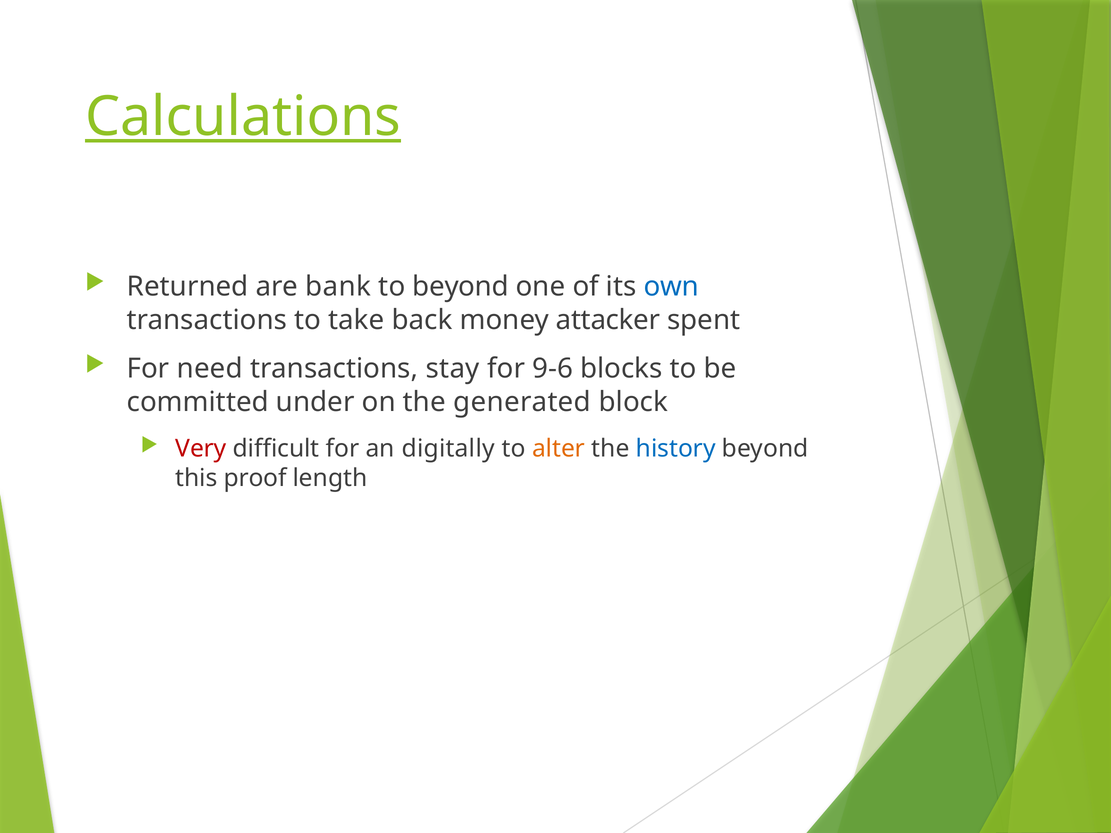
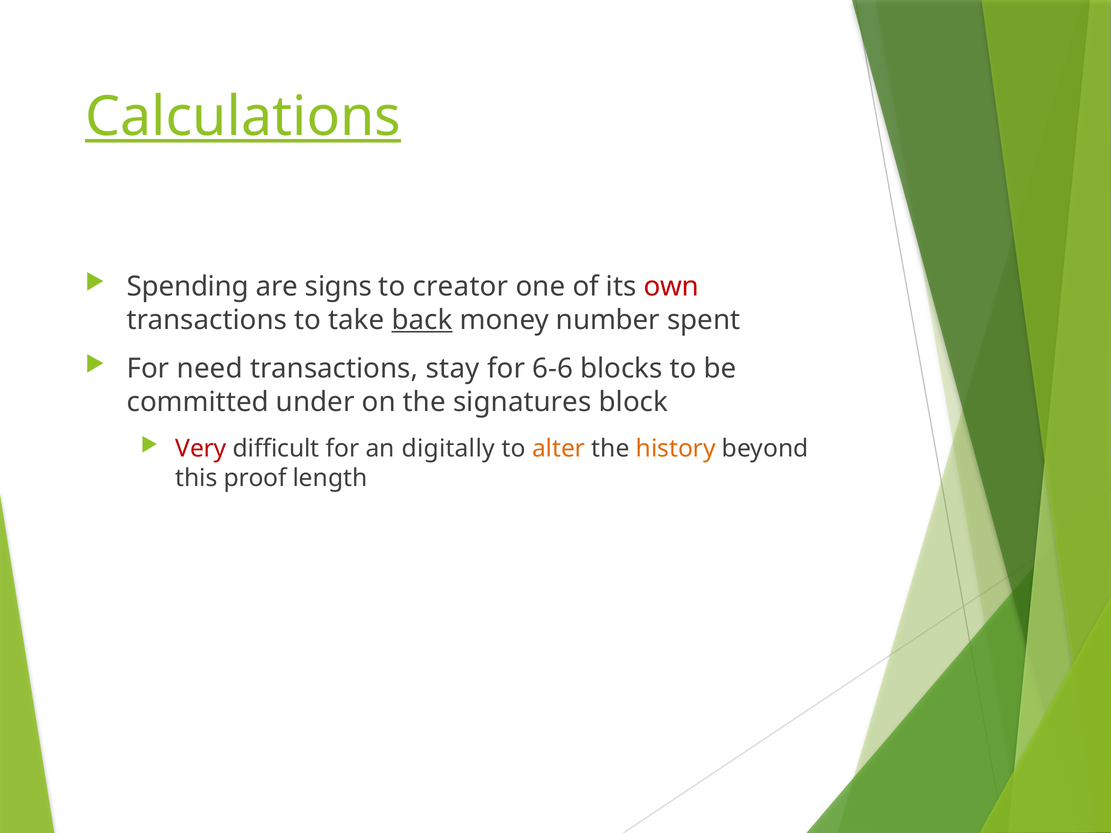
Returned: Returned -> Spending (188, 287)
bank: bank -> signs (338, 287)
to beyond: beyond -> creator (460, 287)
own colour: blue -> red (671, 287)
back underline: none -> present (422, 320)
attacker: attacker -> number (608, 320)
9-6: 9-6 -> 6-6 (553, 369)
generated: generated -> signatures (522, 402)
history colour: blue -> orange (676, 449)
